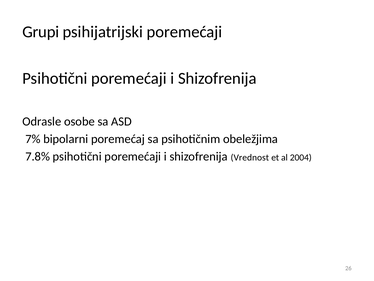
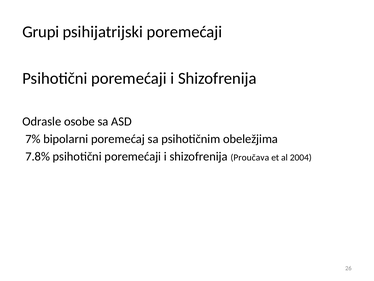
Vrednost: Vrednost -> Proučava (250, 157)
